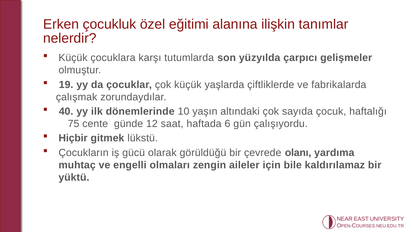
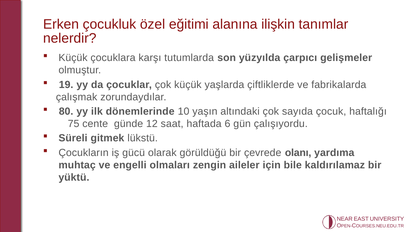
40: 40 -> 80 (66, 111)
Hiçbir: Hiçbir -> Süreli (73, 138)
